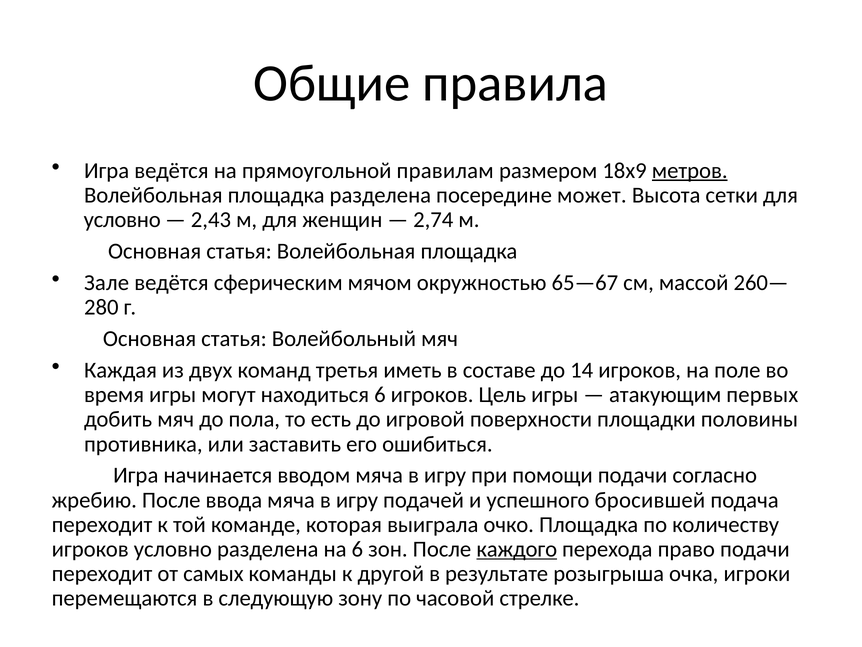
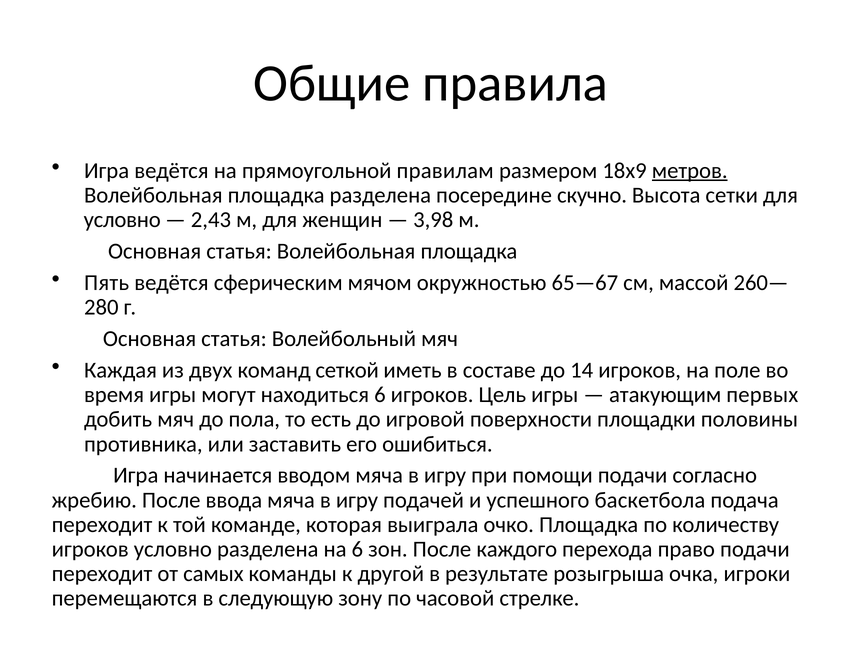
может: может -> скучно (592, 195)
2,74: 2,74 -> 3,98 (433, 220)
Зале: Зале -> Пять (107, 282)
третья: третья -> сеткой (347, 370)
бросившей: бросившей -> баскетбола (650, 500)
каждого underline: present -> none (517, 549)
